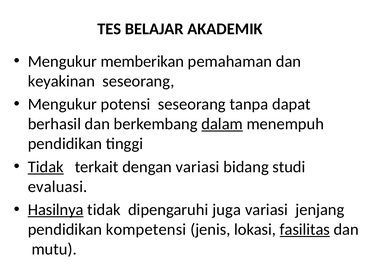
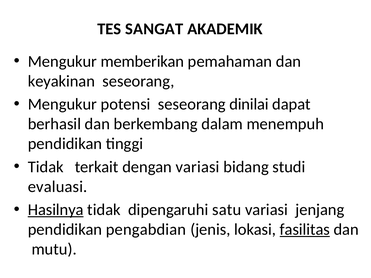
BELAJAR: BELAJAR -> SANGAT (154, 29)
tanpa: tanpa -> dinilai (249, 104)
dalam underline: present -> none (222, 124)
Tidak underline: present -> none (46, 167)
juga: juga -> satu (227, 210)
kompetensi: kompetensi -> pengabdian (146, 230)
